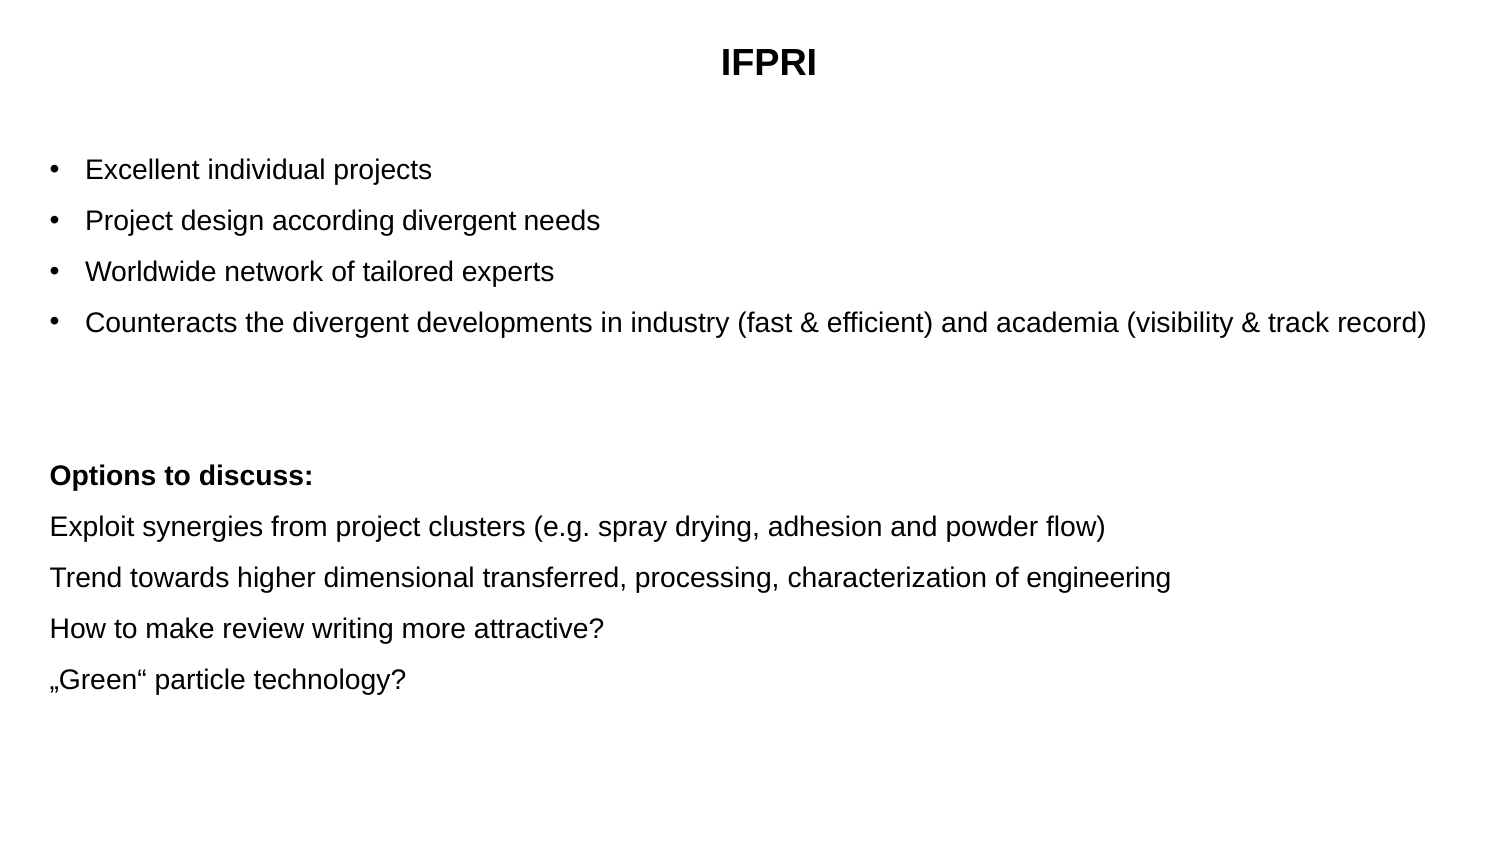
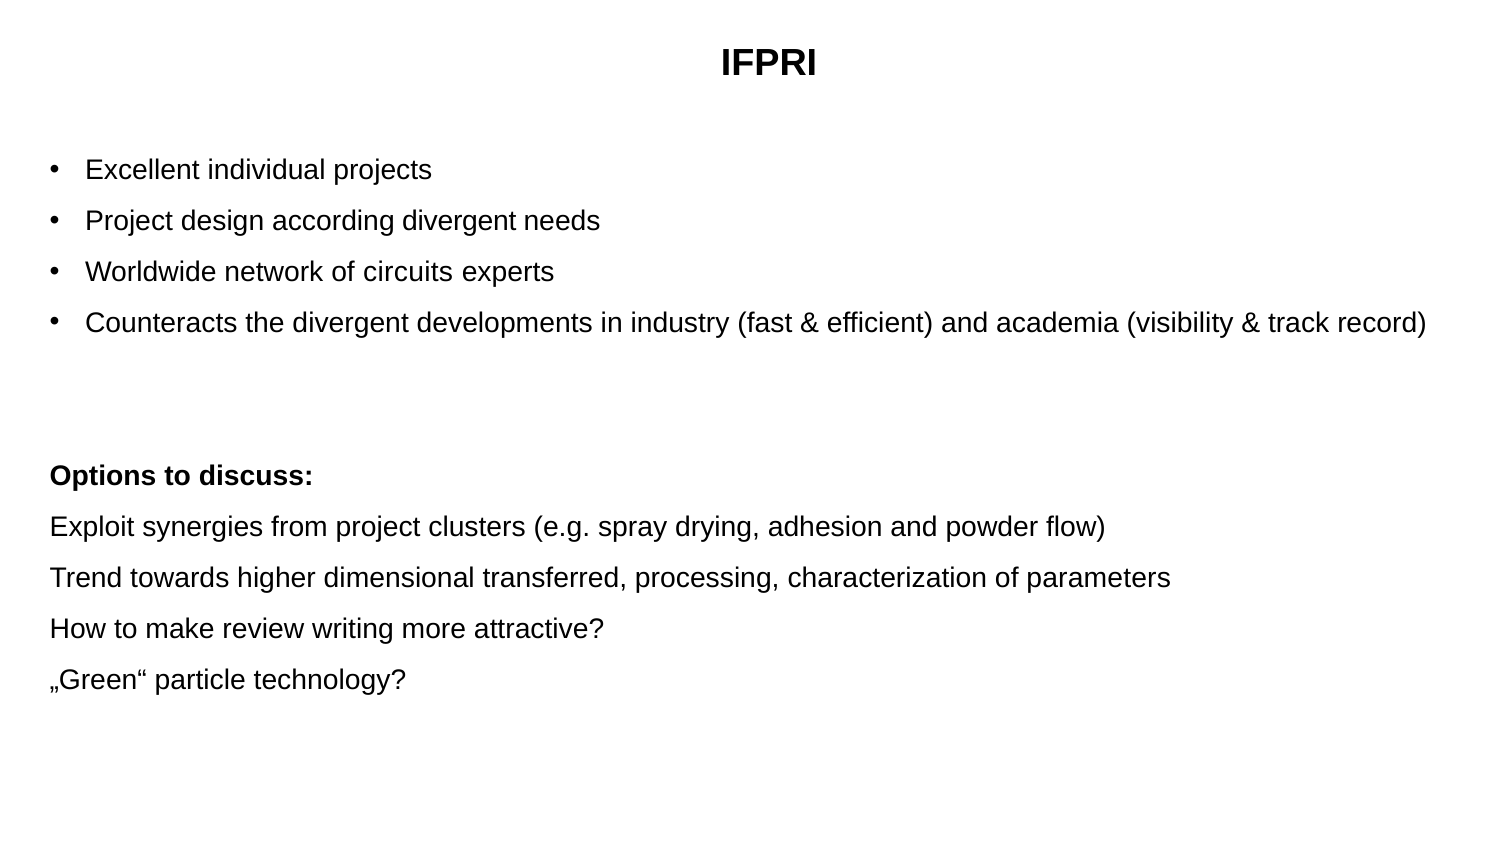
tailored: tailored -> circuits (408, 272)
engineering: engineering -> parameters (1099, 578)
